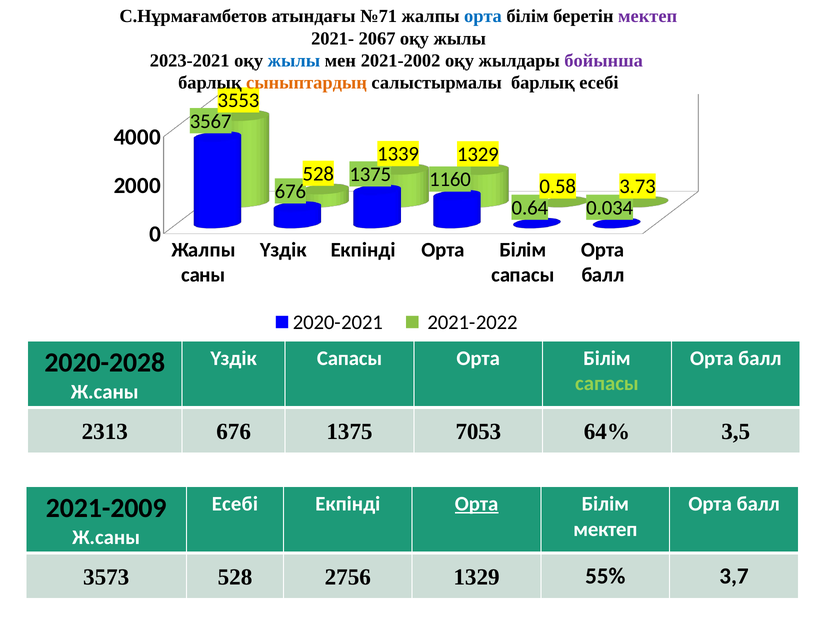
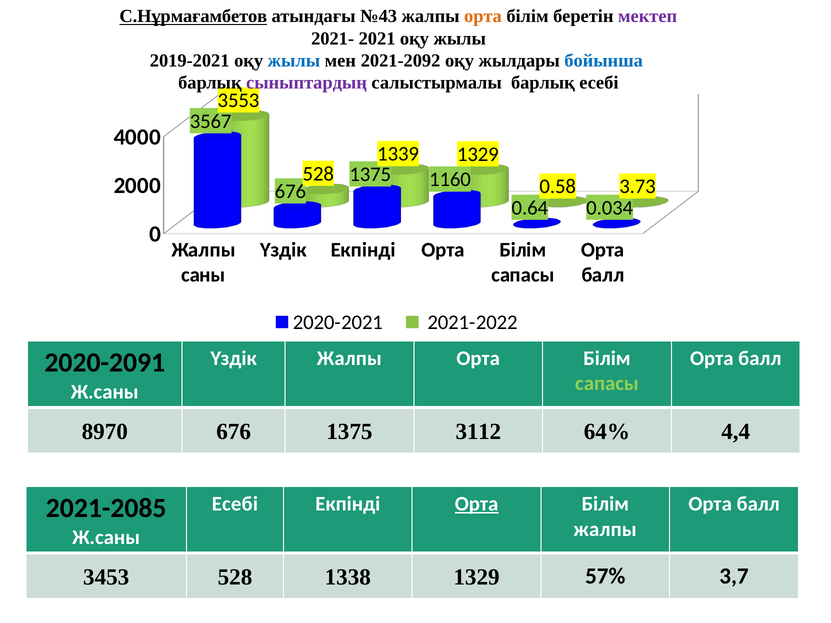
С.Нұрмағамбетов underline: none -> present (193, 16)
№71: №71 -> №43 (379, 16)
орта colour: blue -> orange (483, 16)
2067: 2067 -> 2021 (377, 39)
2023-2021: 2023-2021 -> 2019-2021 (190, 61)
2021-2002: 2021-2002 -> 2021-2092 (401, 61)
бойынша colour: purple -> blue (604, 61)
сыныптардың colour: orange -> purple (307, 83)
Үздік Сапасы: Сапасы -> Жалпы (349, 358)
2020-2028: 2020-2028 -> 2020-2091 (105, 363)
2313: 2313 -> 8970 (105, 432)
7053: 7053 -> 3112 (478, 432)
3,5: 3,5 -> 4,4 (736, 432)
2021-2009: 2021-2009 -> 2021-2085 (106, 508)
мектеп: мектеп -> жалпы (605, 529)
3573: 3573 -> 3453 (106, 577)
2756: 2756 -> 1338 (348, 577)
55%: 55% -> 57% (605, 576)
